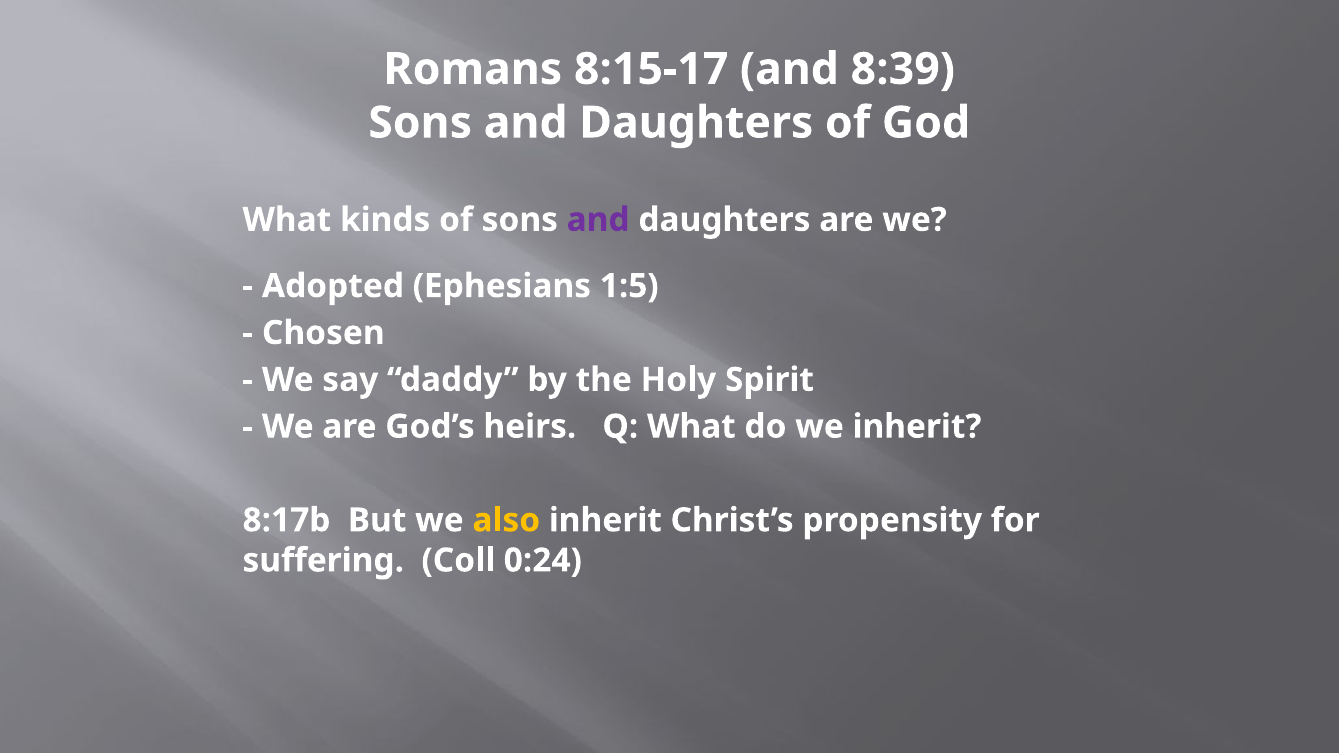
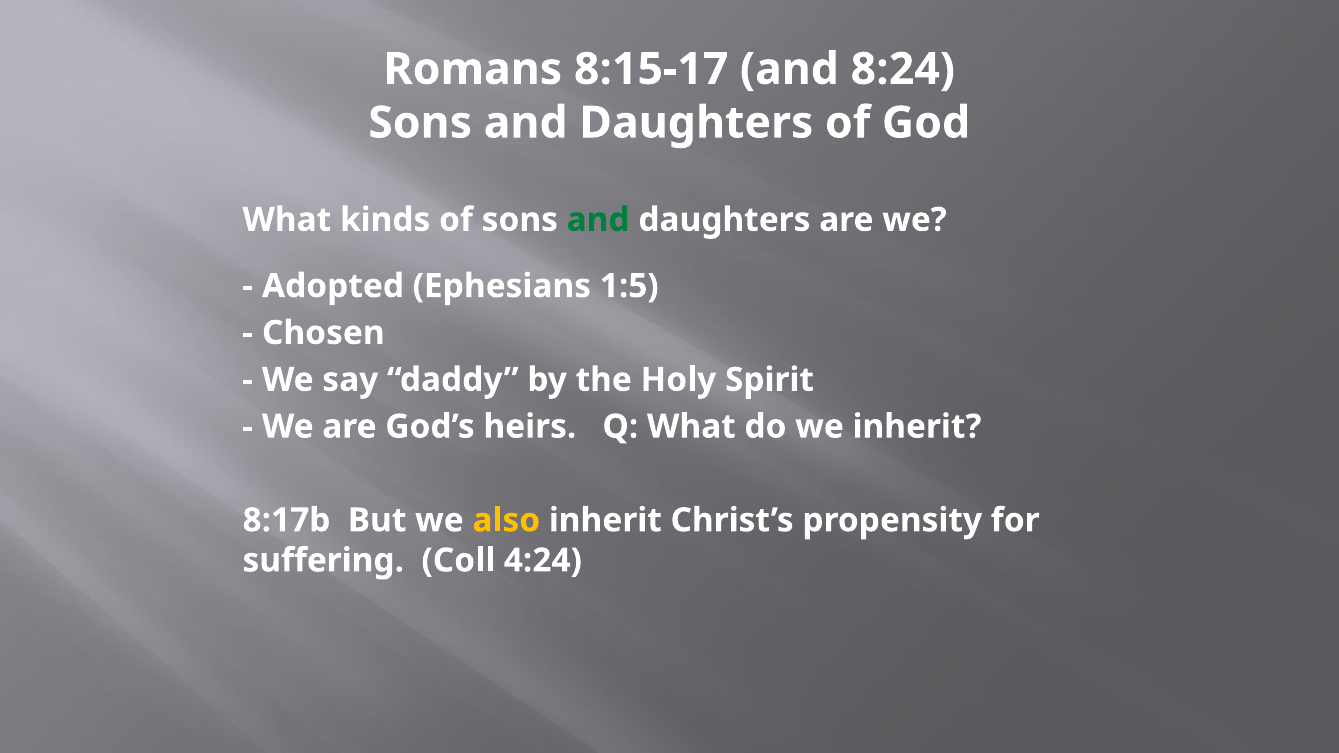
8:39: 8:39 -> 8:24 (903, 69)
and colour: purple -> green (598, 220)
0:24: 0:24 -> 4:24 (543, 561)
